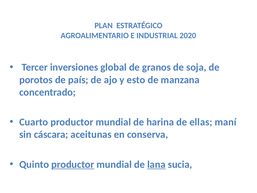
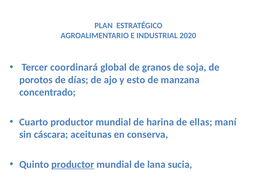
inversiones: inversiones -> coordinará (74, 67)
país: país -> días (78, 80)
lana underline: present -> none (156, 164)
